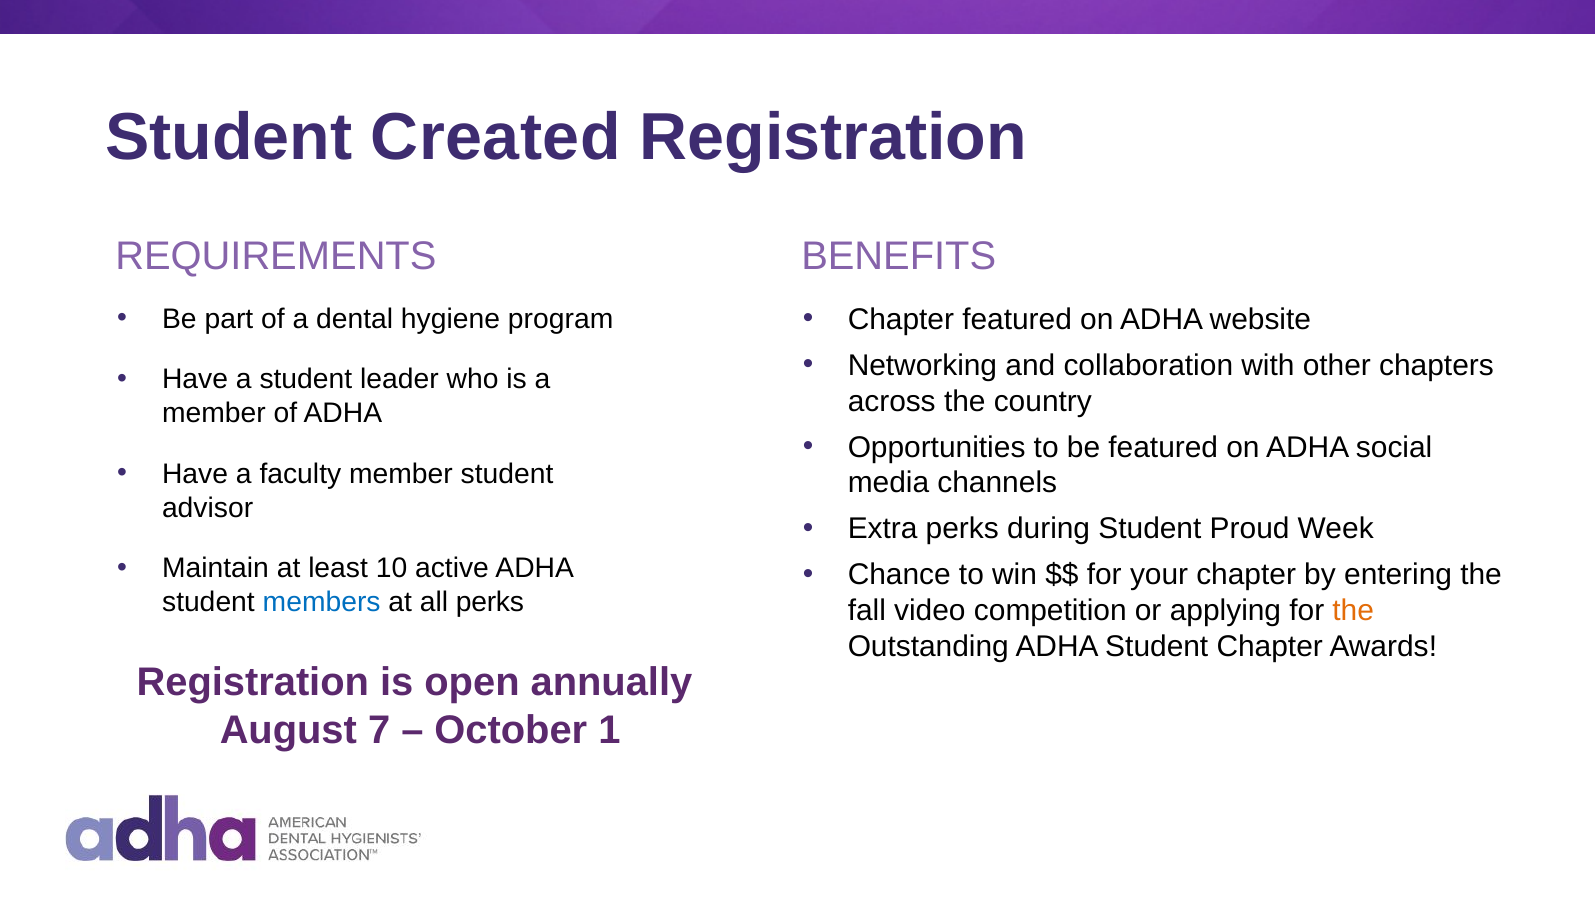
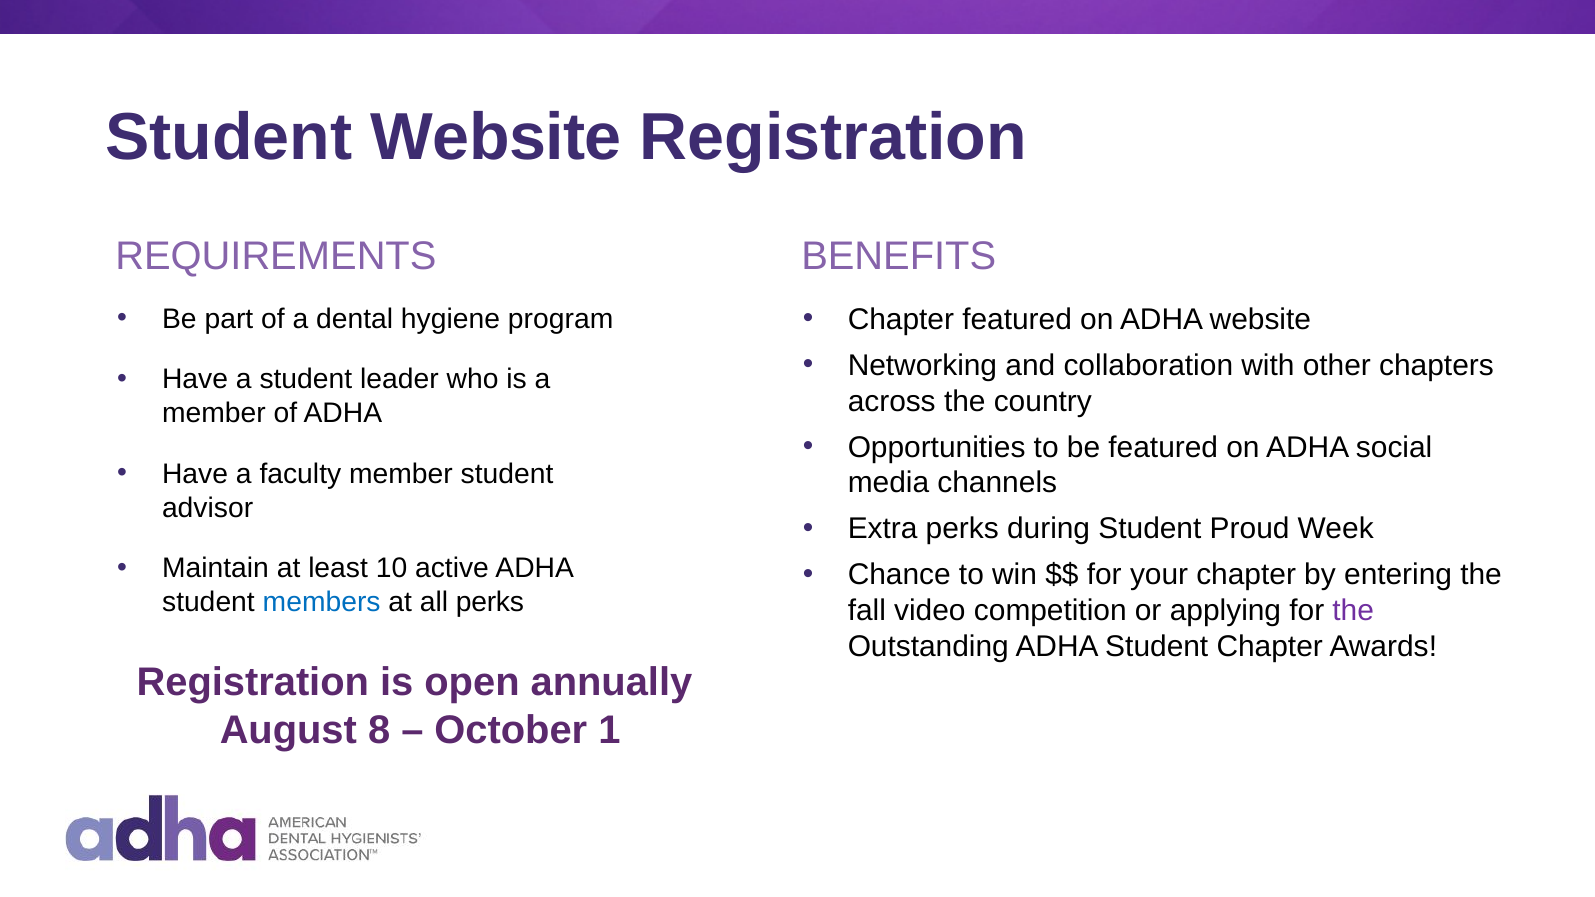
Student Created: Created -> Website (496, 138)
the colour: orange -> purple (1353, 611)
7: 7 -> 8 (379, 731)
